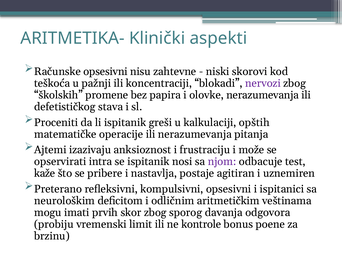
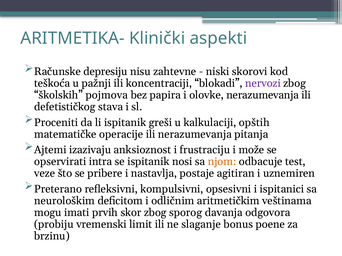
Računske opsesivni: opsesivni -> depresiju (105, 72)
promene: promene -> pojmova (107, 95)
njom colour: purple -> orange (222, 162)
kaže: kaže -> veze (45, 174)
kontrole: kontrole -> slaganje (201, 225)
